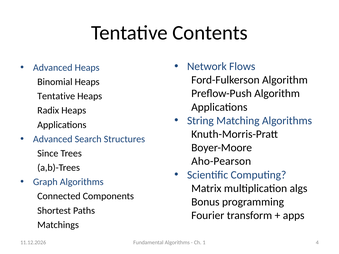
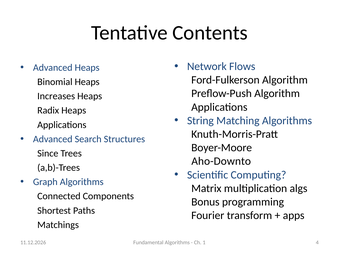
Tentative: Tentative -> Increases (56, 96)
Aho-Pearson: Aho-Pearson -> Aho-Downto (221, 161)
